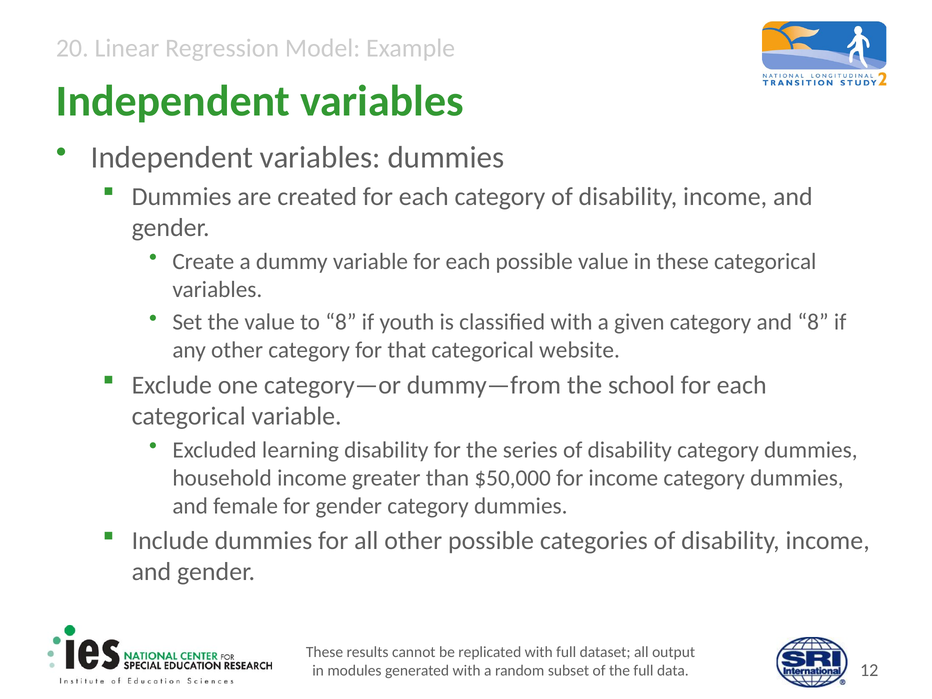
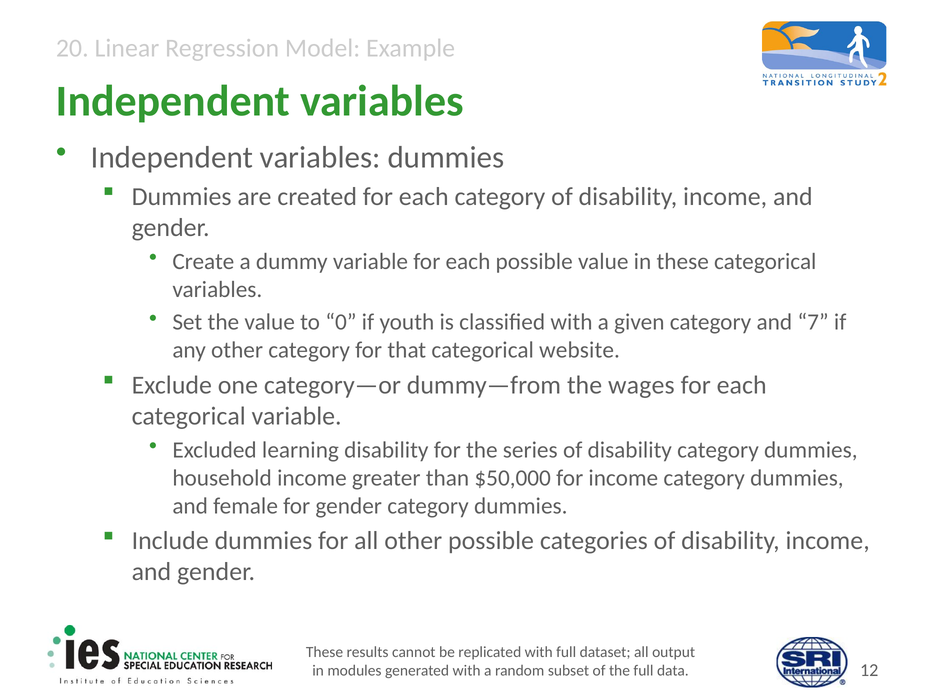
to 8: 8 -> 0 (341, 322)
and 8: 8 -> 7 (813, 322)
school: school -> wages (641, 385)
